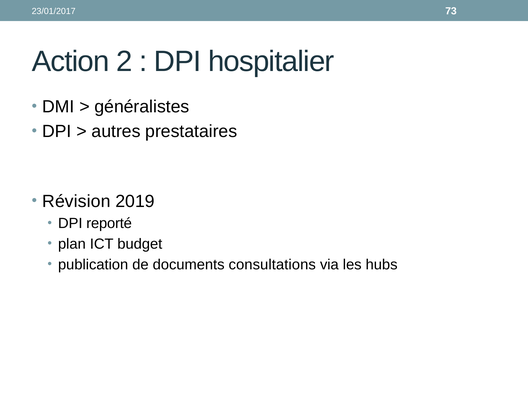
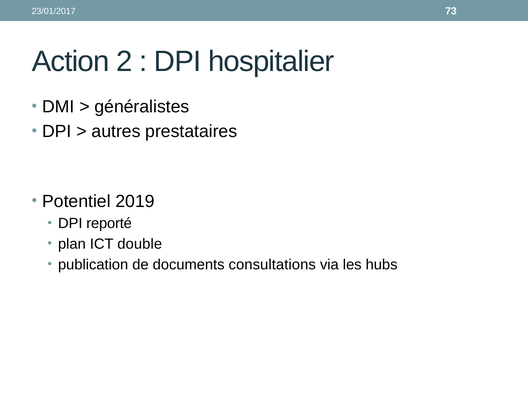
Révision: Révision -> Potentiel (76, 201)
budget: budget -> double (140, 244)
